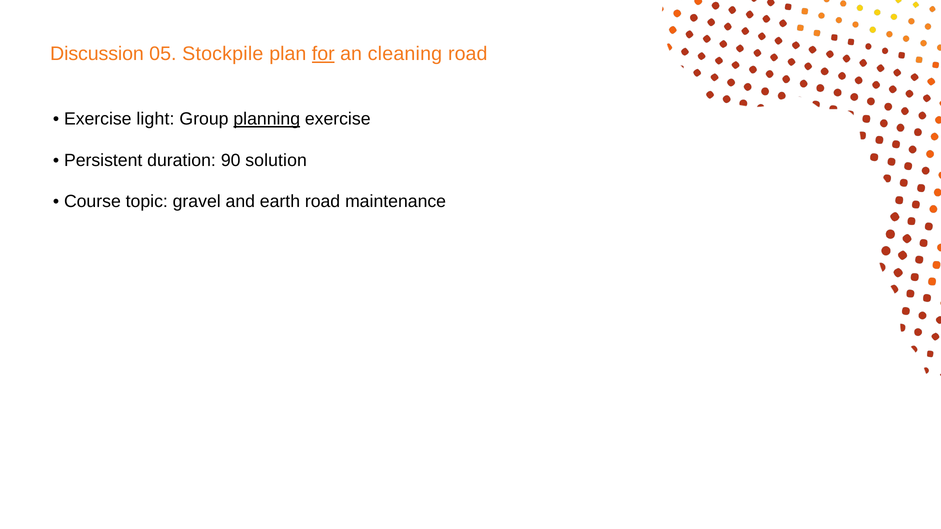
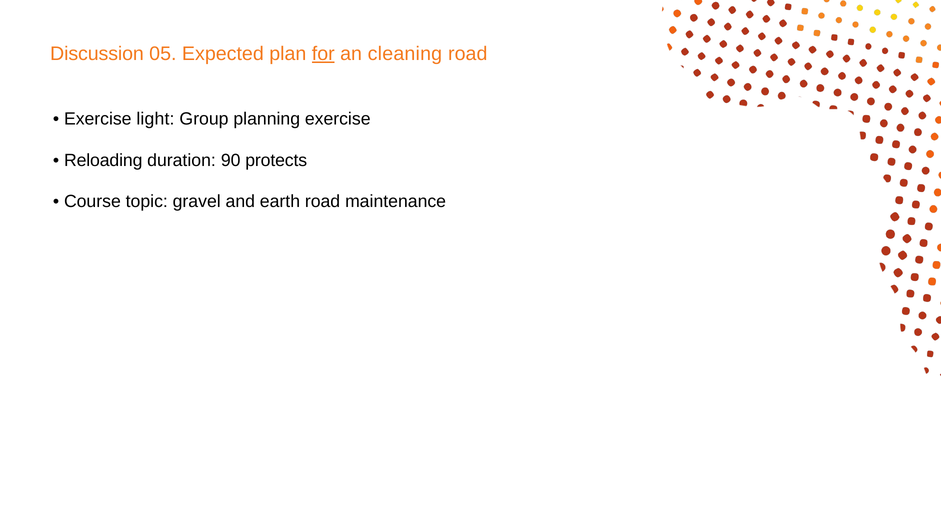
Stockpile: Stockpile -> Expected (223, 54)
planning underline: present -> none (267, 119)
Persistent: Persistent -> Reloading (103, 160)
solution: solution -> protects (276, 160)
